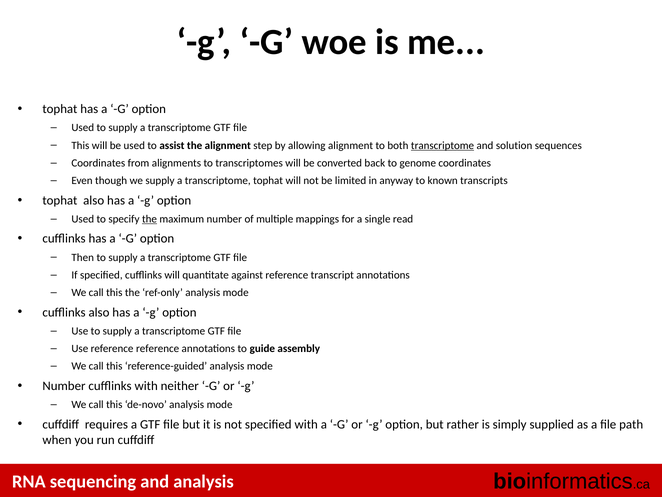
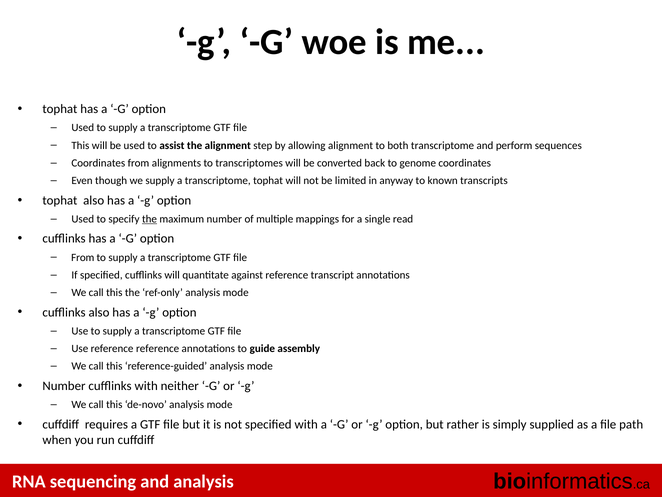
transcriptome underline: present -> none (443, 145)
solution: solution -> perform (514, 145)
Then: Then -> From (83, 257)
